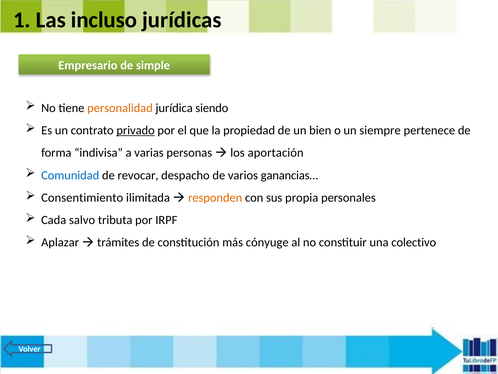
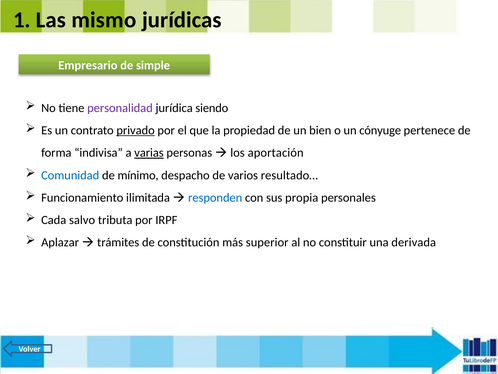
incluso: incluso -> mismo (104, 20)
personalidad colour: orange -> purple (120, 108)
siempre: siempre -> cónyuge (380, 130)
varias underline: none -> present (149, 153)
revocar: revocar -> mínimo (138, 175)
ganancias…: ganancias… -> resultado… (289, 175)
Consentimiento: Consentimiento -> Funcionamiento (82, 197)
responden colour: orange -> blue (215, 197)
cónyuge: cónyuge -> superior (267, 242)
colectivo: colectivo -> derivada (414, 242)
